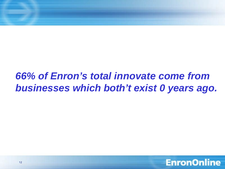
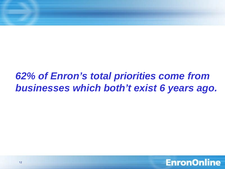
66%: 66% -> 62% (25, 76)
innovate: innovate -> priorities (135, 76)
0: 0 -> 6 (162, 88)
